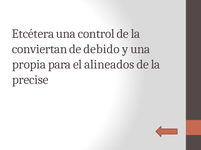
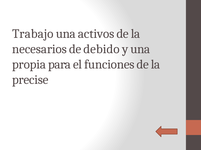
Etcétera: Etcétera -> Trabajo (33, 34)
control: control -> activos (96, 34)
conviertan: conviertan -> necesarios (39, 49)
alineados: alineados -> funciones (109, 65)
